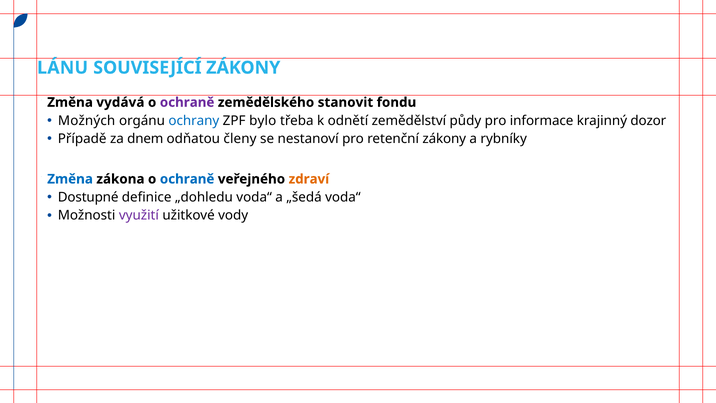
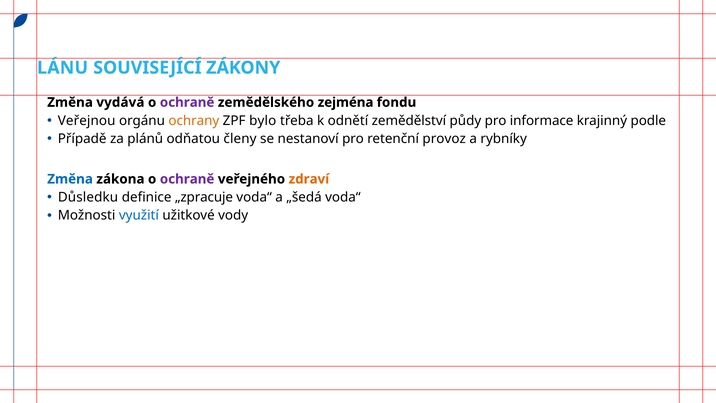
stanovit: stanovit -> zejména (346, 102)
Možných: Možných -> Veřejnou (87, 121)
ochrany colour: blue -> orange (194, 121)
dozor: dozor -> podle (648, 121)
dnem: dnem -> plánů (145, 139)
retenční zákony: zákony -> provoz (444, 139)
ochraně colour: blue -> purple (187, 179)
Dostupné: Dostupné -> Důsledku (88, 197)
„dohledu: „dohledu -> „zpracuje (204, 197)
využití colour: purple -> blue (139, 215)
